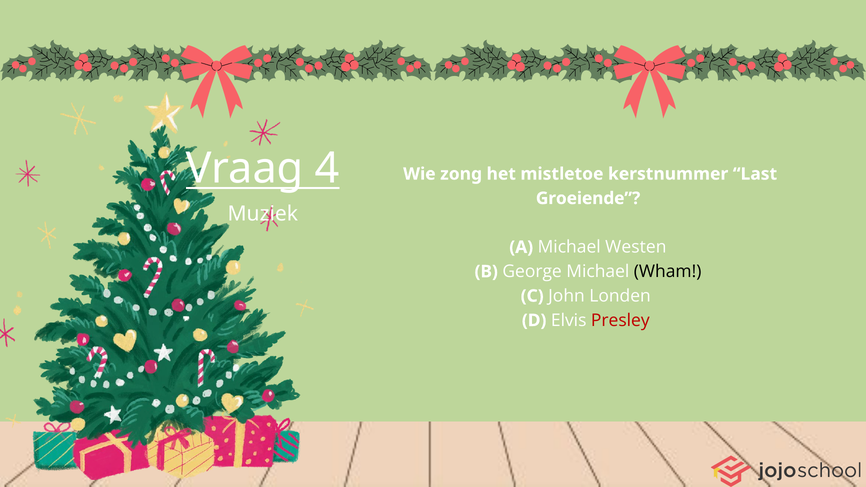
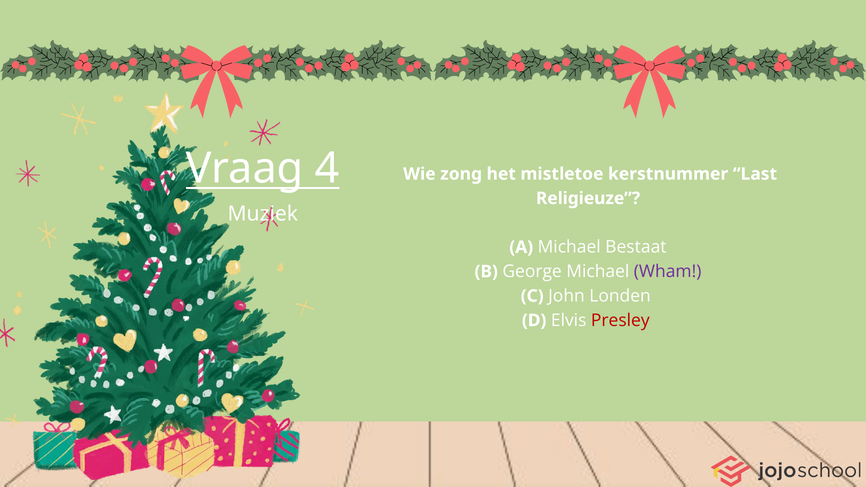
Groeiende: Groeiende -> Religieuze (588, 198)
Westen: Westen -> Bestaat (636, 247)
Wham colour: black -> purple (668, 272)
